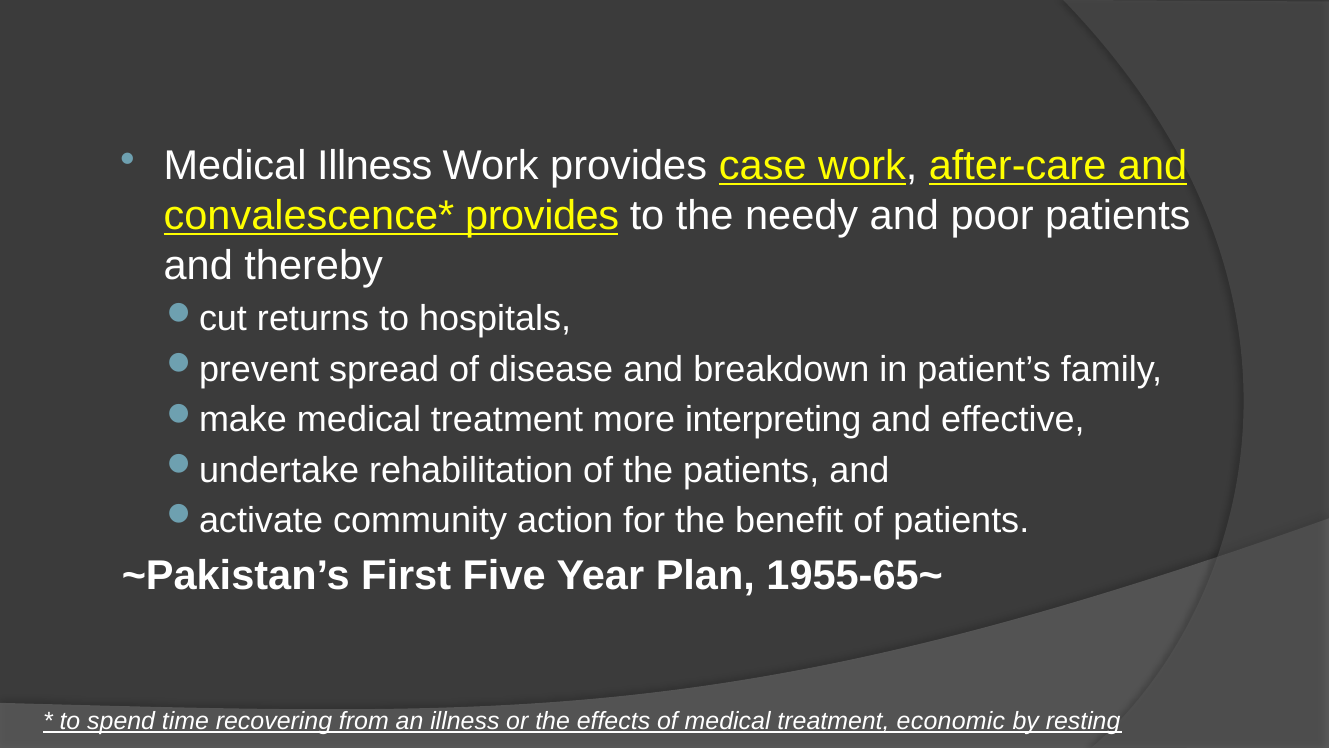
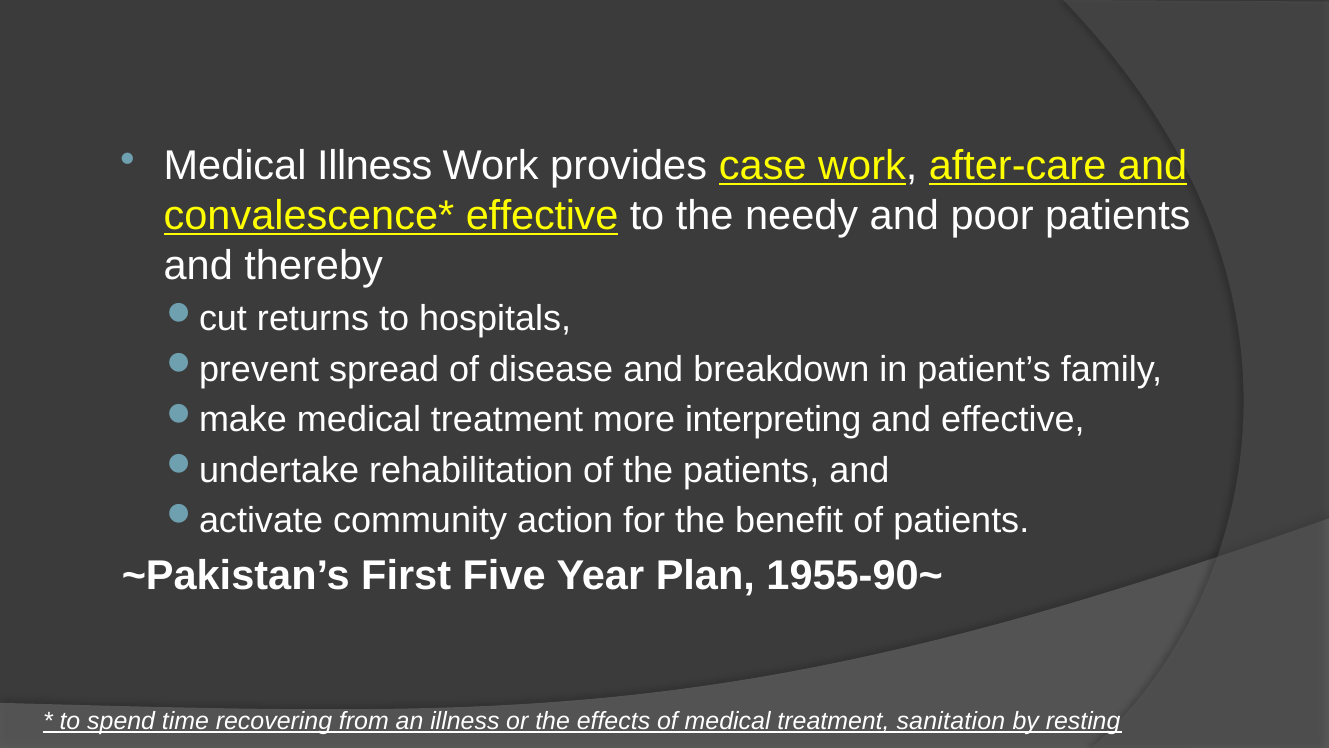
provides: provides -> effective (542, 215)
1955-65~: 1955-65~ -> 1955-90~ (855, 576)
economic: economic -> sanitation (951, 721)
